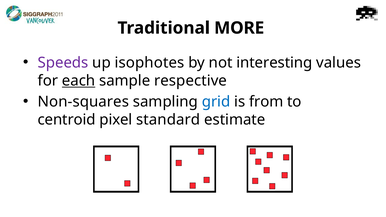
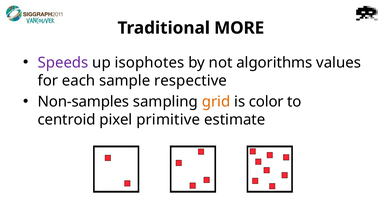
interesting: interesting -> algorithms (274, 63)
each underline: present -> none (79, 81)
Non-squares: Non-squares -> Non-samples (83, 102)
grid colour: blue -> orange (216, 102)
from: from -> color (266, 102)
standard: standard -> primitive (168, 120)
